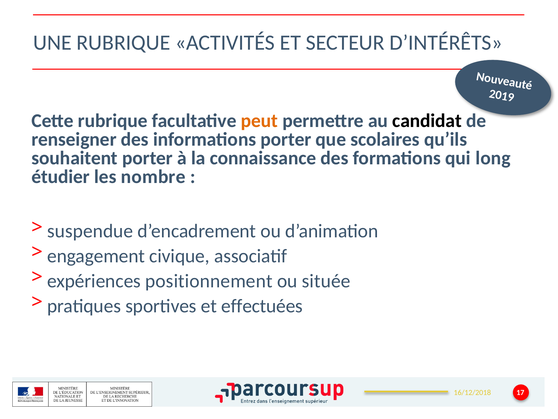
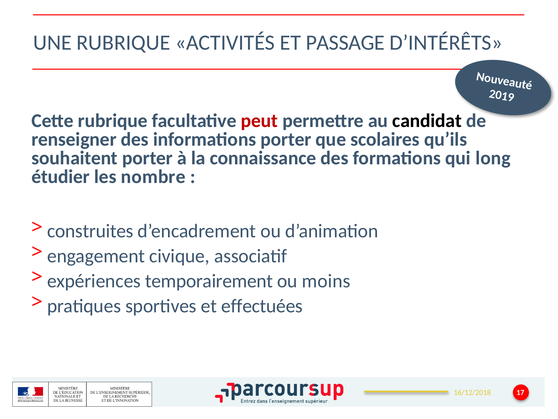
SECTEUR: SECTEUR -> PASSAGE (345, 42)
peut colour: orange -> red (259, 121)
suspendue: suspendue -> construites (90, 231)
positionnement: positionnement -> temporairement (209, 281)
située: située -> moins (326, 281)
